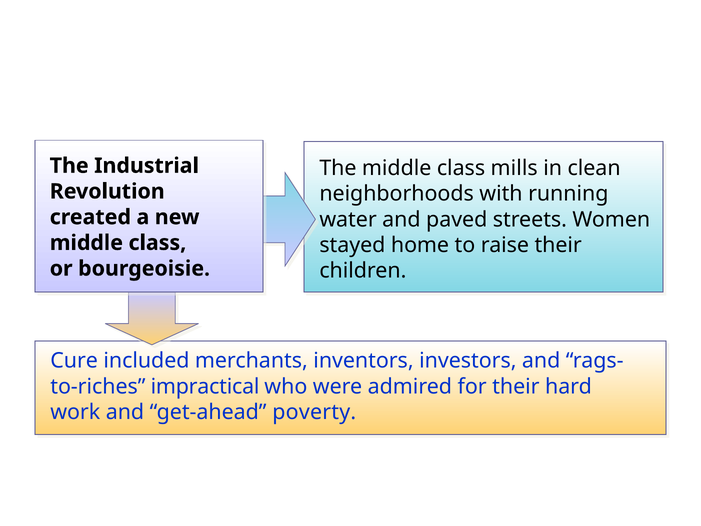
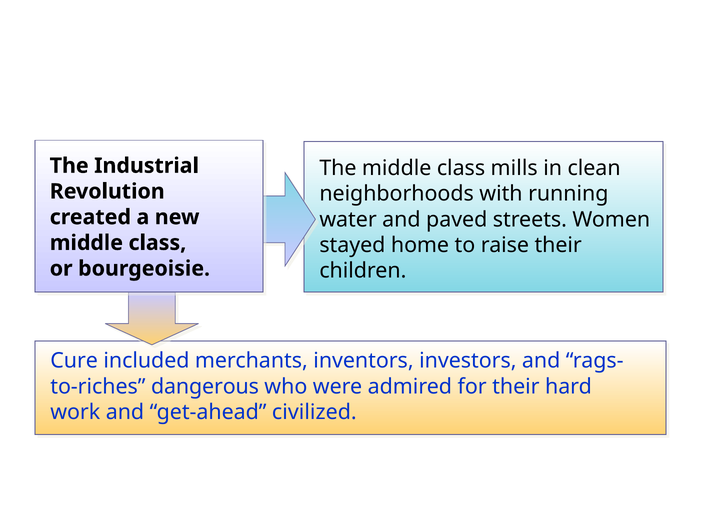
impractical: impractical -> dangerous (205, 386)
poverty: poverty -> civilized (314, 412)
